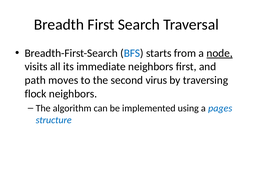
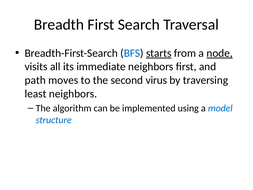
starts underline: none -> present (159, 53)
flock: flock -> least (36, 94)
pages: pages -> model (220, 108)
